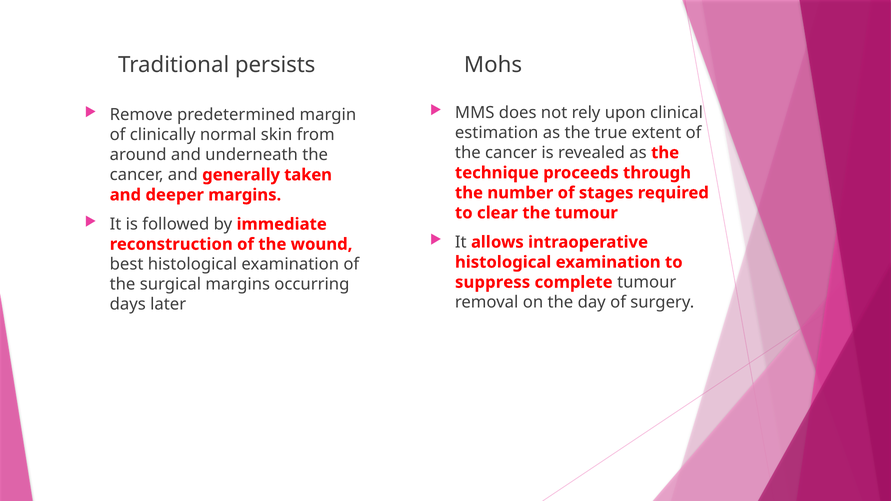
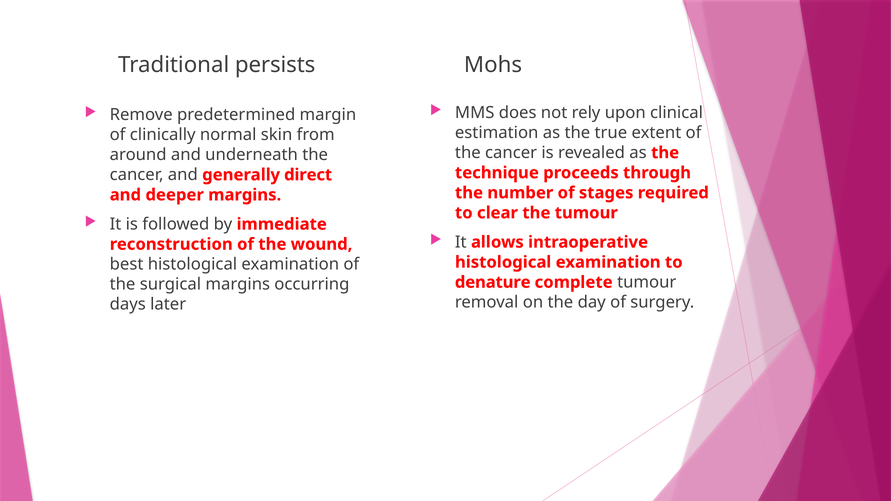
taken: taken -> direct (308, 175)
suppress: suppress -> denature (493, 282)
